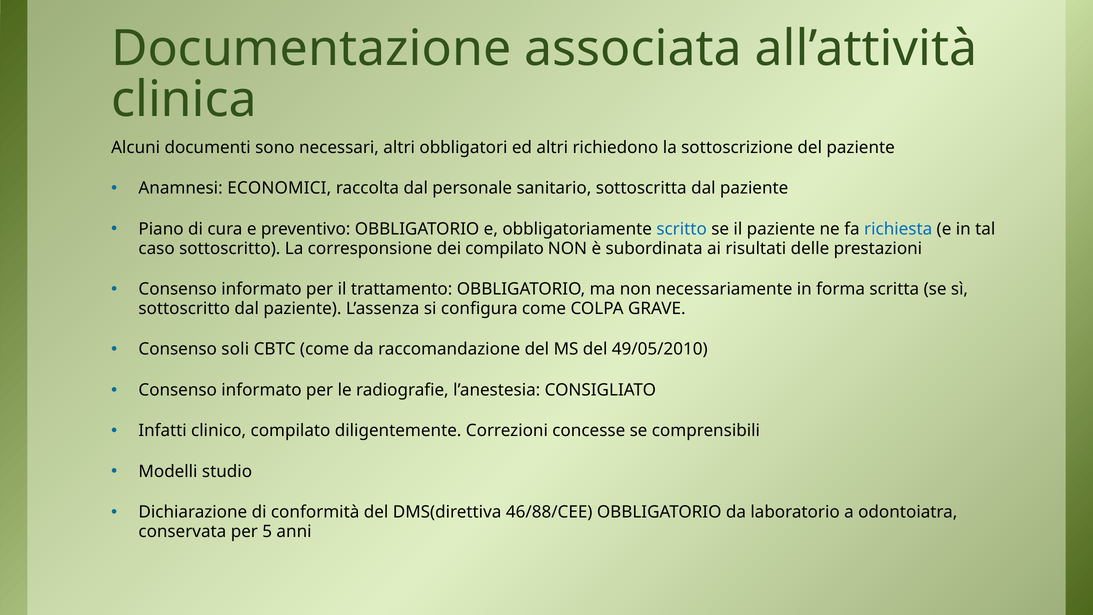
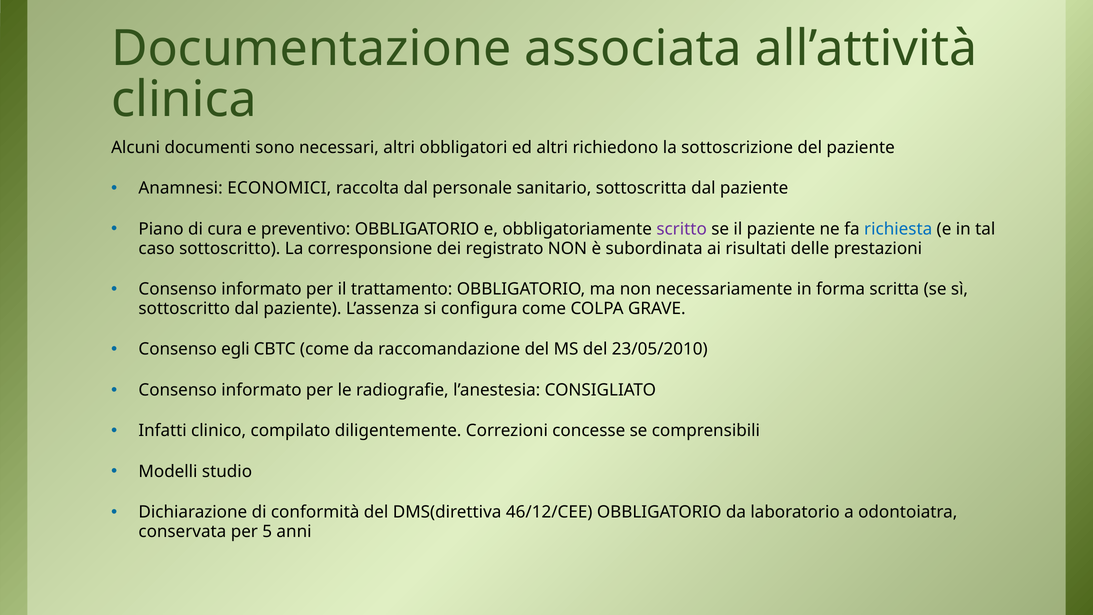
scritto colour: blue -> purple (682, 229)
dei compilato: compilato -> registrato (505, 248)
soli: soli -> egli (235, 349)
49/05/2010: 49/05/2010 -> 23/05/2010 (660, 349)
46/88/CEE: 46/88/CEE -> 46/12/CEE (549, 512)
